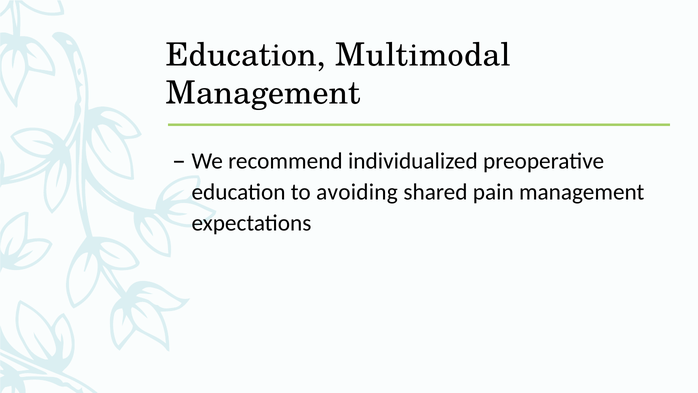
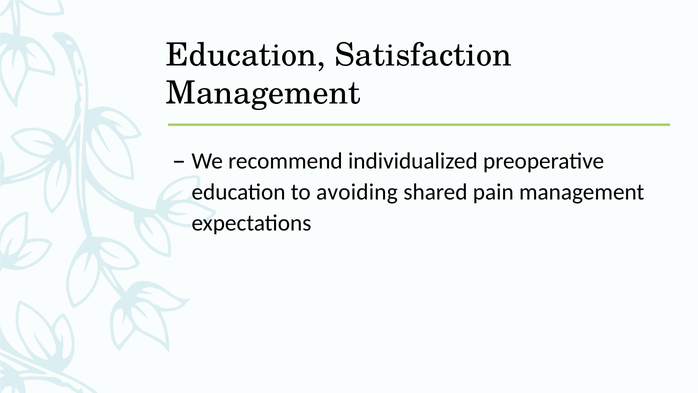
Multimodal: Multimodal -> Satisfaction (423, 55)
